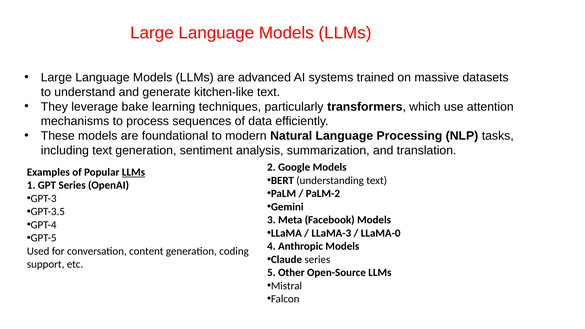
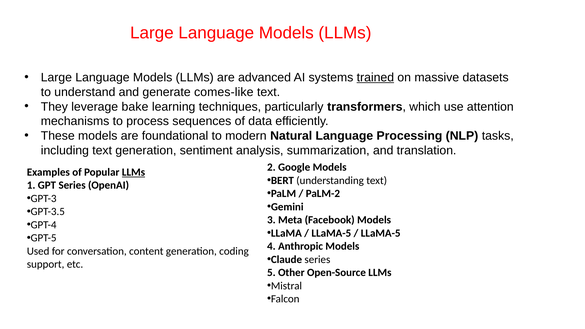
trained underline: none -> present (375, 77)
kitchen-like: kitchen-like -> comes-like (224, 92)
LLaMA-3: LLaMA-3 -> LLaMA-5 (331, 233)
LLaMA-0: LLaMA-0 -> LLaMA-5 (381, 233)
